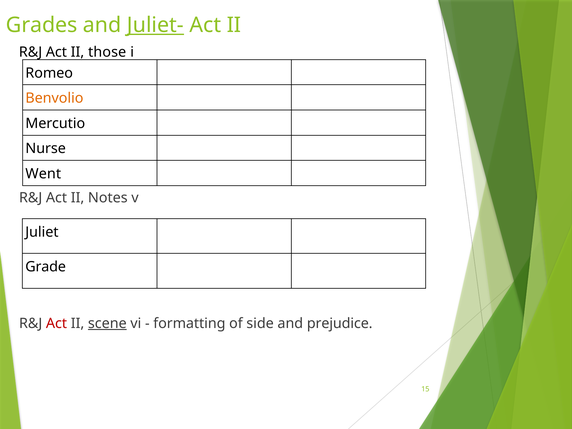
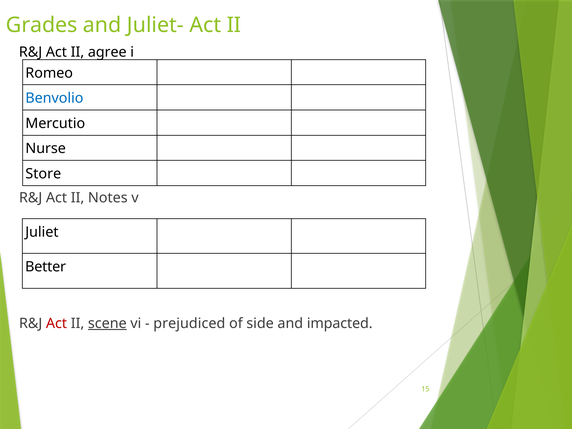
Juliet- underline: present -> none (155, 25)
those: those -> agree (107, 52)
Benvolio colour: orange -> blue (54, 98)
Went: Went -> Store (43, 174)
Grade: Grade -> Better (46, 267)
formatting: formatting -> prejudiced (189, 323)
prejudice: prejudice -> impacted (340, 323)
